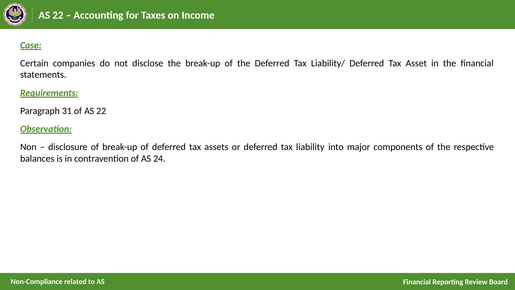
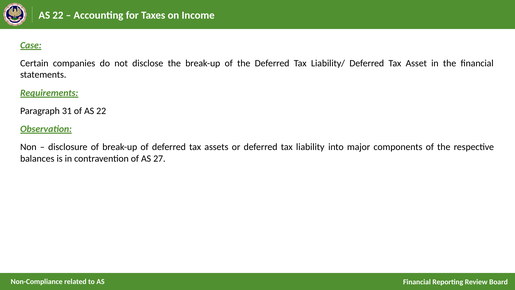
24: 24 -> 27 (159, 158)
